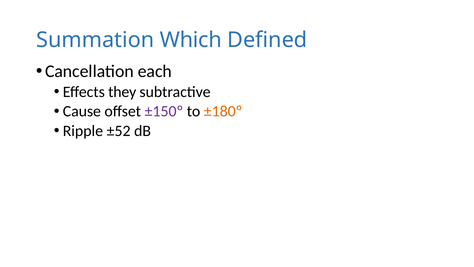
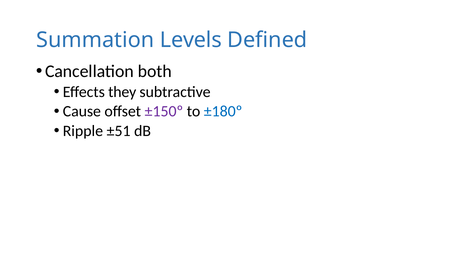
Which: Which -> Levels (191, 40)
each: each -> both (155, 71)
±180º colour: orange -> blue (223, 111)
±52: ±52 -> ±51 (119, 131)
